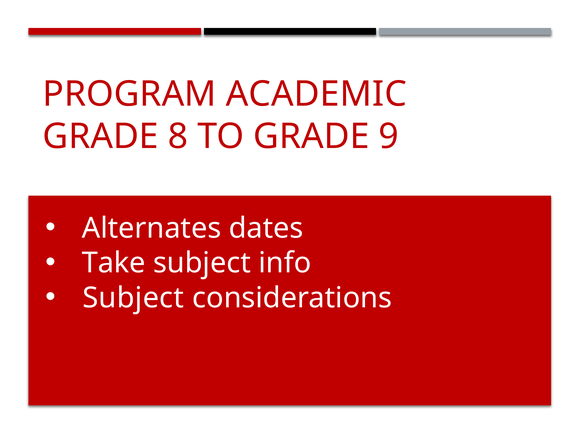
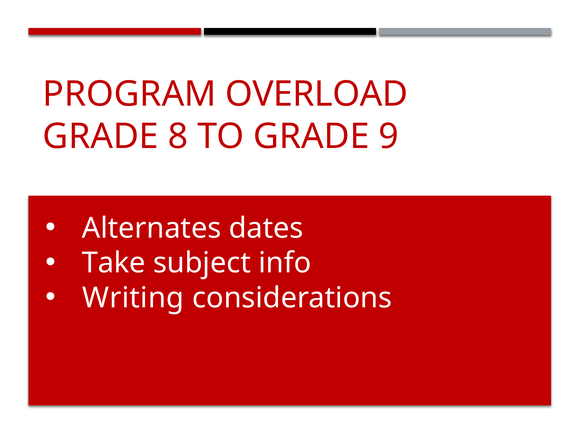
ACADEMIC: ACADEMIC -> OVERLOAD (317, 94)
Subject: Subject -> Writing (133, 298)
